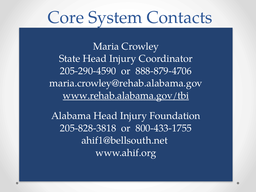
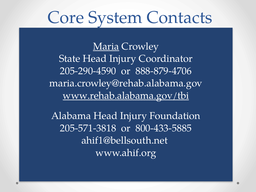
Maria underline: none -> present (106, 46)
205-828-3818: 205-828-3818 -> 205-571-3818 (88, 128)
800-433-1755: 800-433-1755 -> 800-433-5885 (164, 128)
